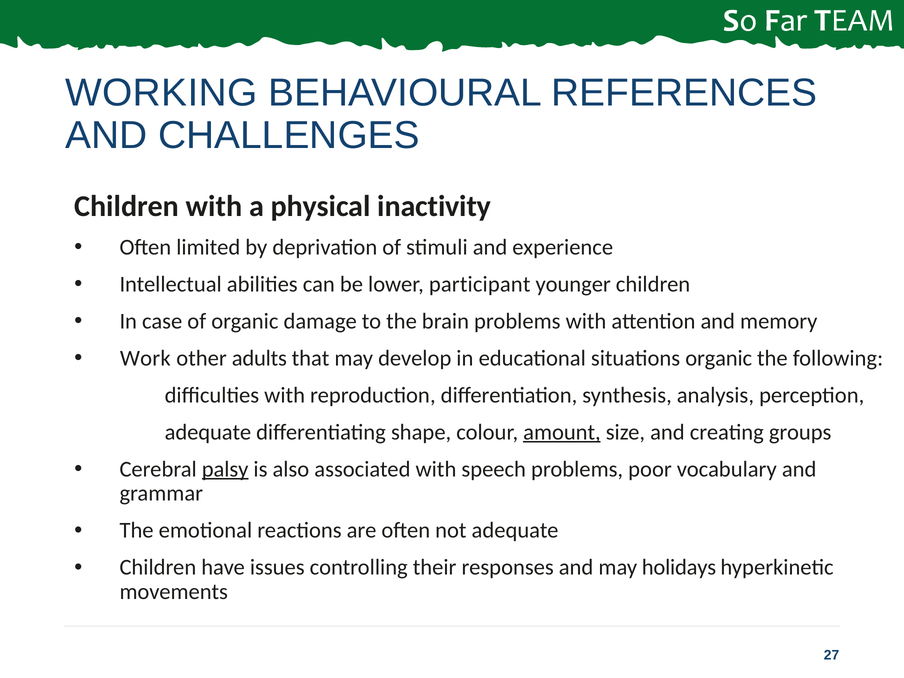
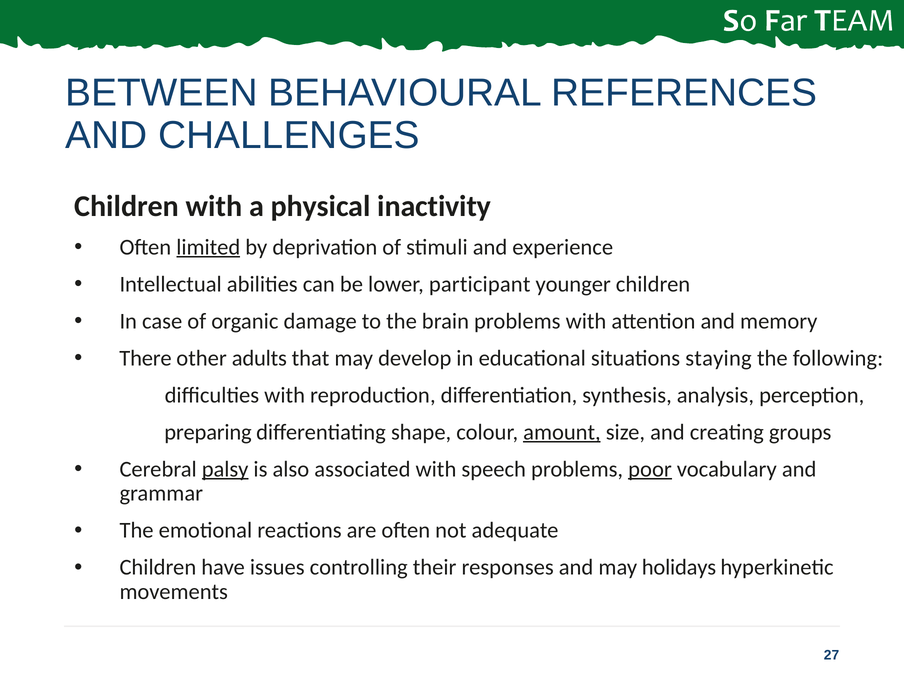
WORKING: WORKING -> BETWEEN (161, 93)
limited underline: none -> present (208, 247)
Work: Work -> There (146, 358)
situations organic: organic -> staying (719, 358)
adequate: adequate -> preparing (208, 432)
poor underline: none -> present (650, 469)
